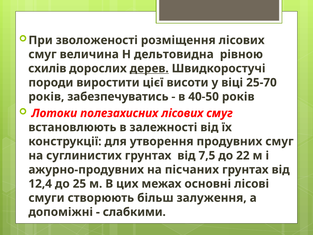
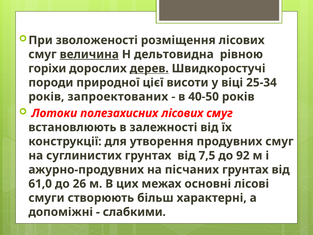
величина underline: none -> present (89, 54)
схилів: схилів -> горіхи (47, 68)
виростити: виростити -> природної (108, 82)
25-70: 25-70 -> 25-34 (261, 82)
забезпечуватись: забезпечуватись -> запроектованих (118, 97)
22: 22 -> 92 (243, 155)
12,4: 12,4 -> 61,0 (40, 184)
25: 25 -> 26 (79, 184)
залуження: залуження -> характерні (212, 198)
